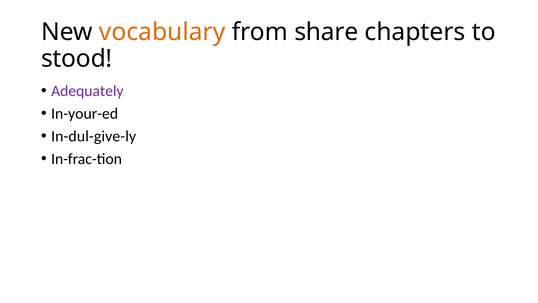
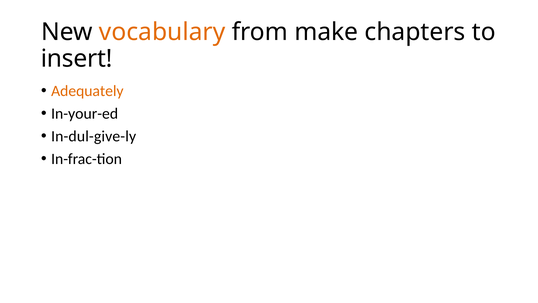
share: share -> make (326, 32)
stood: stood -> insert (77, 59)
Adequately colour: purple -> orange (87, 91)
